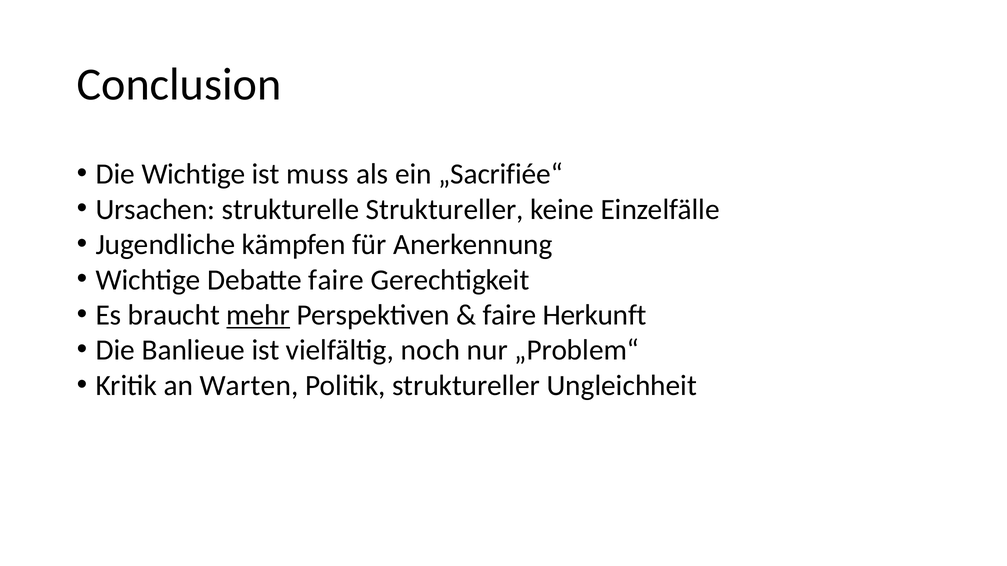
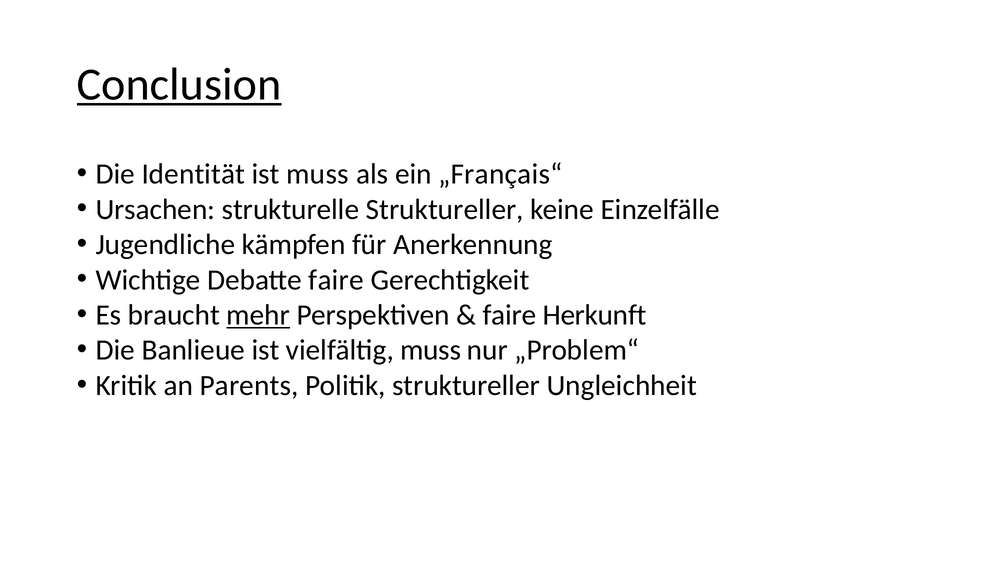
Conclusion underline: none -> present (179, 85)
Die Wichtige: Wichtige -> Identität (193, 174)
„Sacrifiée“: „Sacrifiée“ -> „Français“ (500, 174)
vielfältig noch: noch -> muss (431, 351)
Warten: Warten -> Parents (249, 386)
